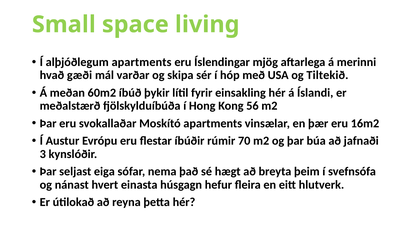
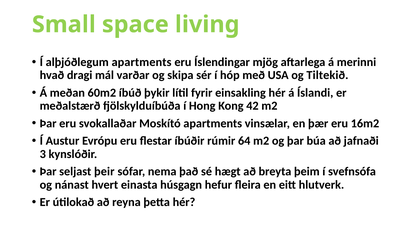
gæði: gæði -> dragi (80, 75)
56: 56 -> 42 (252, 106)
70: 70 -> 64 (244, 141)
eiga: eiga -> þeir (104, 172)
